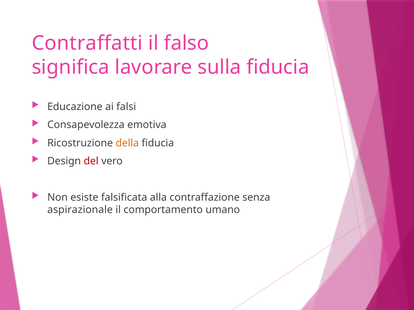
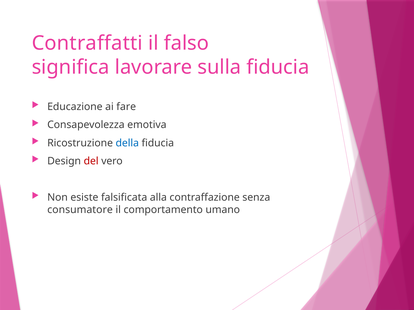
falsi: falsi -> fare (126, 107)
della colour: orange -> blue (127, 143)
aspirazionale: aspirazionale -> consumatore (80, 210)
